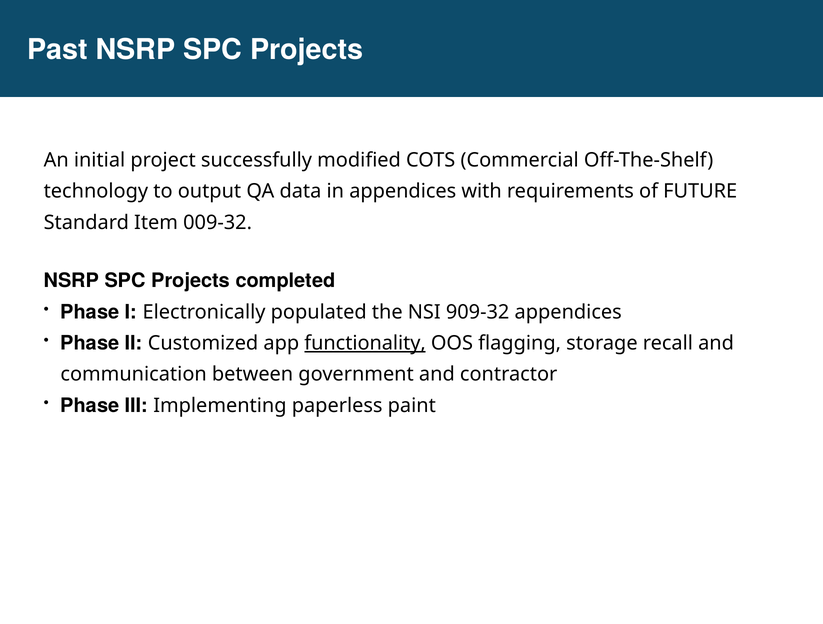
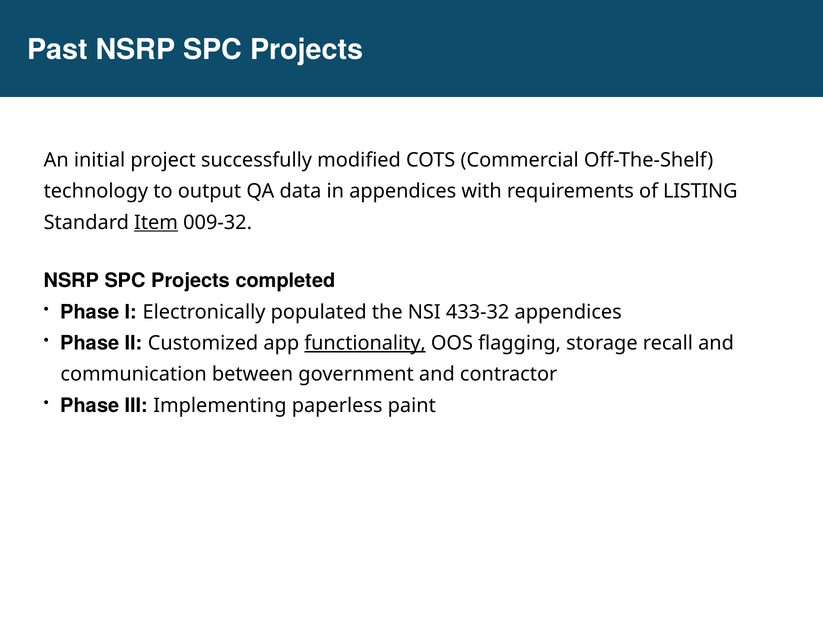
FUTURE: FUTURE -> LISTING (700, 191)
Item underline: none -> present (156, 222)
909-32: 909-32 -> 433-32 (478, 312)
